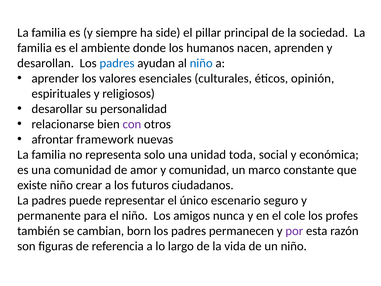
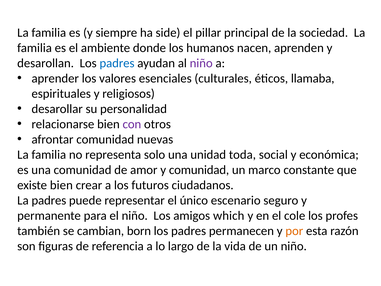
niño colour: blue -> purple (201, 63)
opinión: opinión -> llamaba (313, 78)
afrontar framework: framework -> comunidad (105, 139)
existe niño: niño -> bien (61, 185)
nunca: nunca -> which (229, 215)
por colour: purple -> orange (294, 231)
